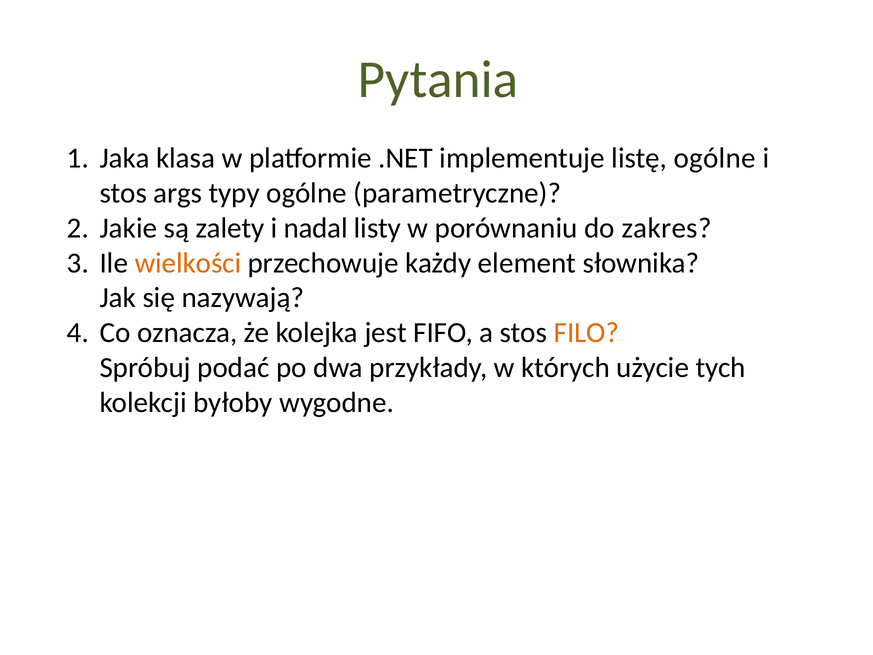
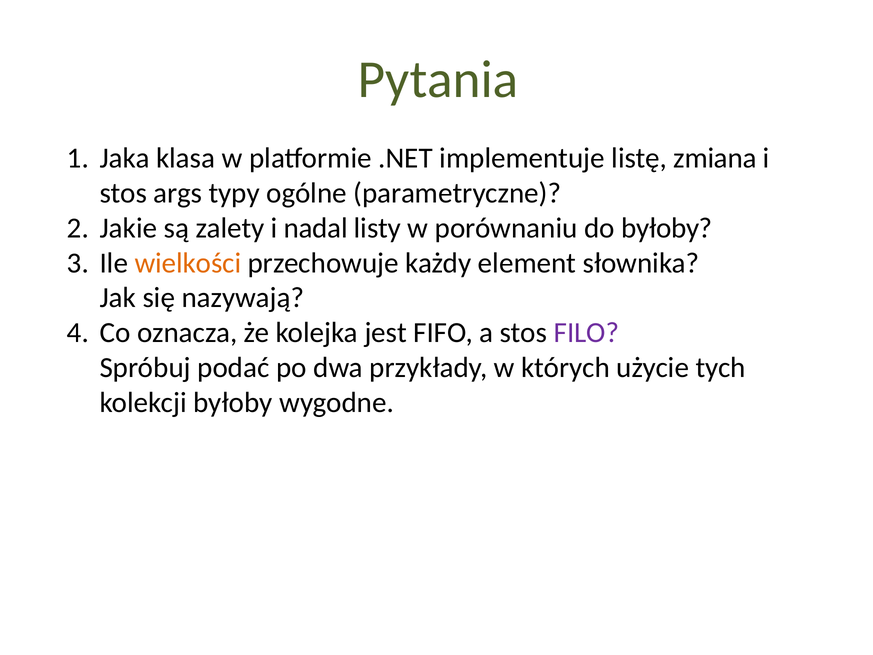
listę ogólne: ogólne -> zmiana (715, 158)
do zakres: zakres -> byłoby (667, 228)
FILO colour: orange -> purple (586, 333)
